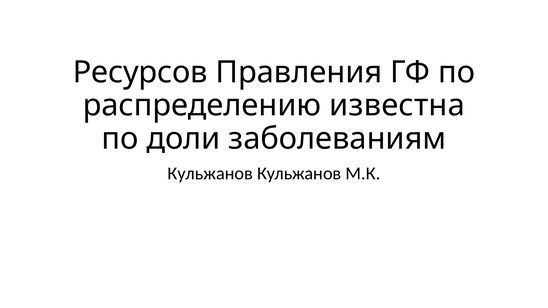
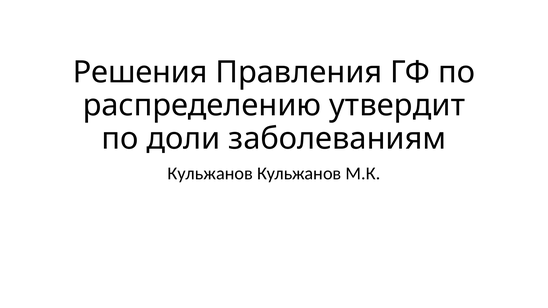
Ресурсов: Ресурсов -> Решения (140, 72)
известна: известна -> утвердит (397, 106)
